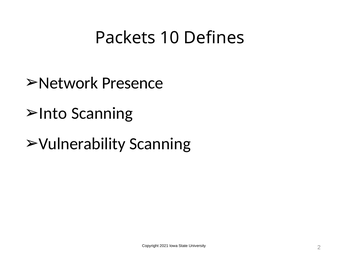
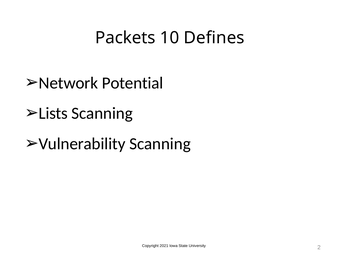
Presence: Presence -> Potential (133, 83)
Into: Into -> Lists (53, 113)
